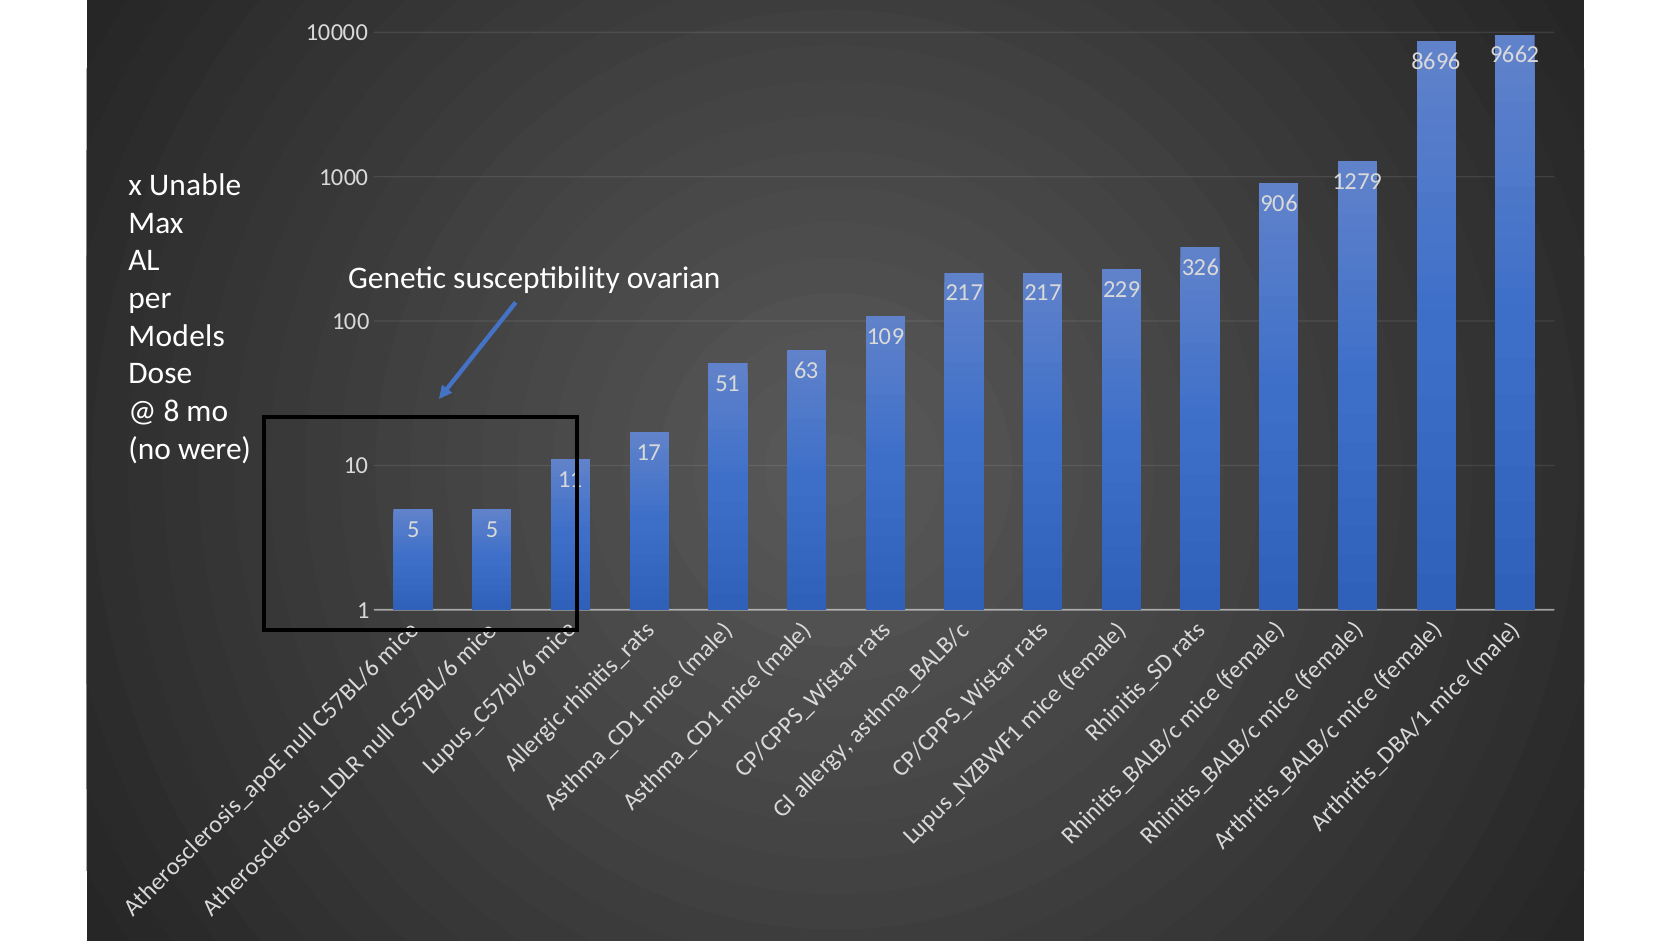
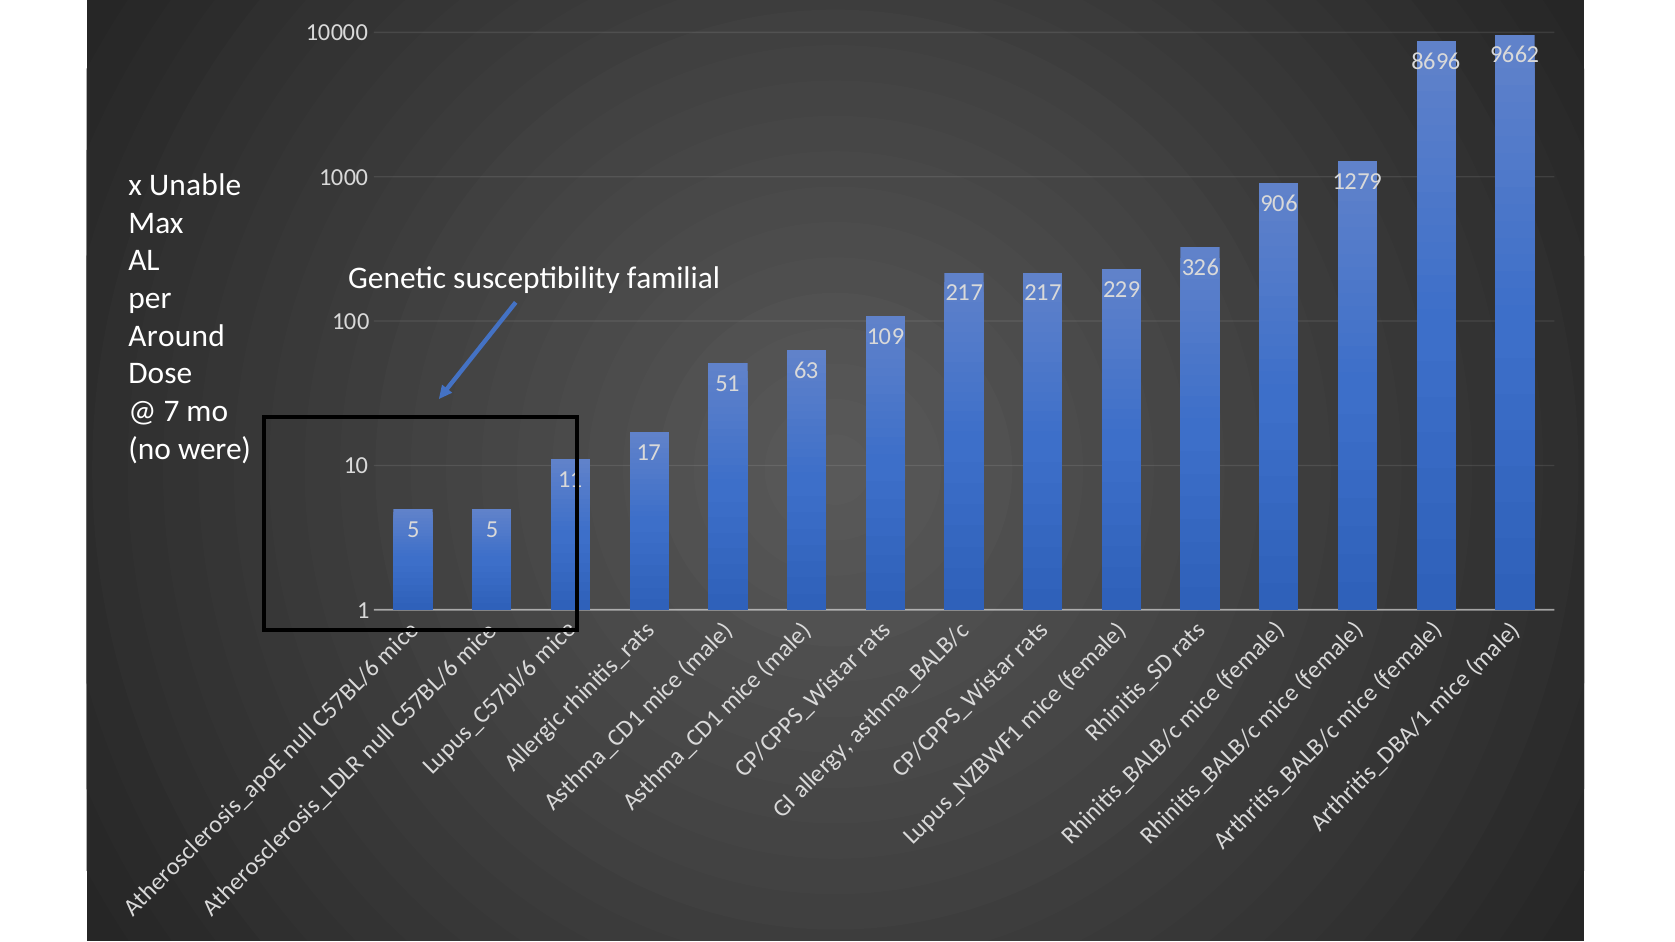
ovarian: ovarian -> familial (673, 278)
Models: Models -> Around (177, 336)
8: 8 -> 7 (172, 411)
